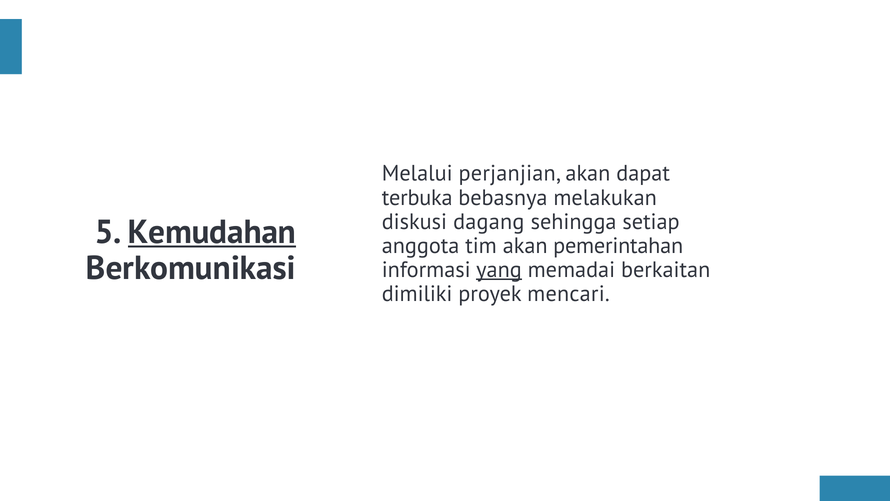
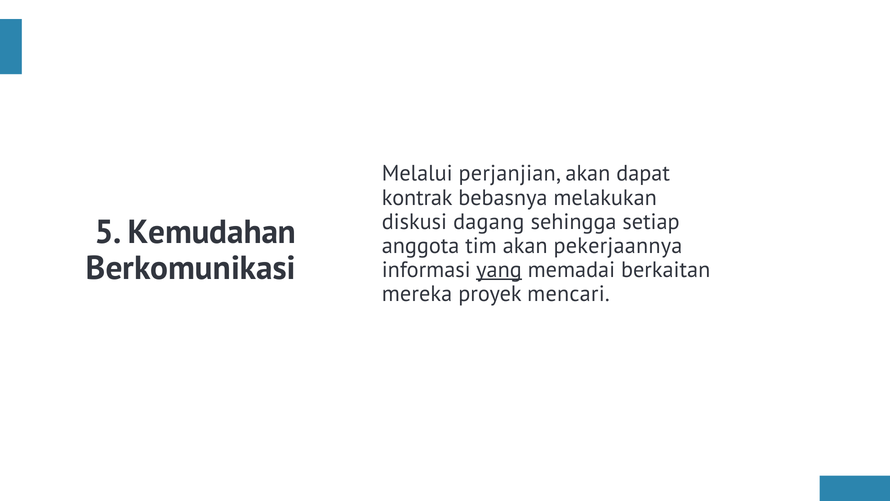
terbuka: terbuka -> kontrak (417, 198)
Kemudahan underline: present -> none (212, 232)
pemerintahan: pemerintahan -> pekerjaannya (618, 246)
dimiliki: dimiliki -> mereka (417, 294)
